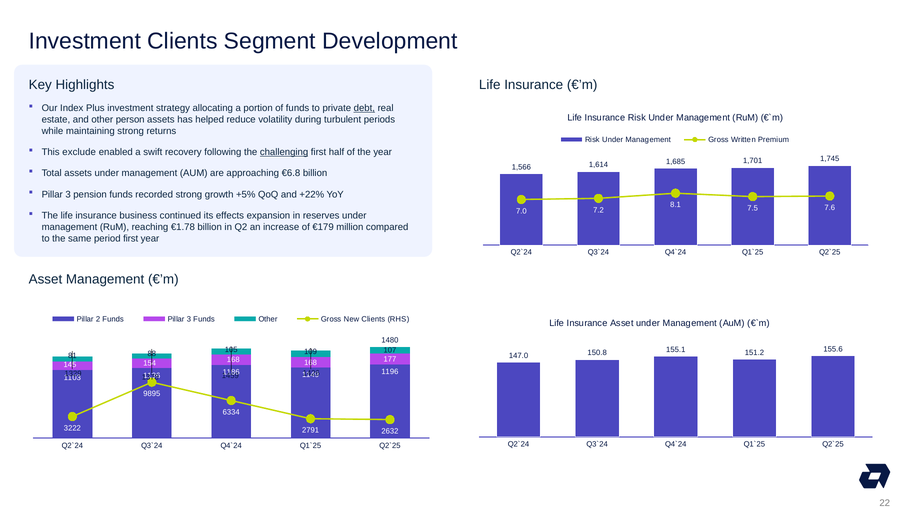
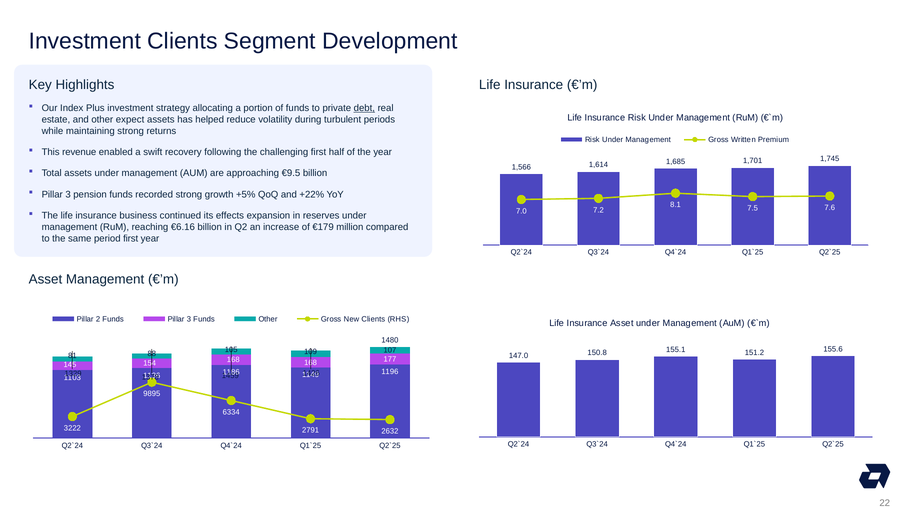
person: person -> expect (130, 120)
exclude: exclude -> revenue (79, 152)
challenging underline: present -> none (284, 152)
€6.8: €6.8 -> €9.5 (291, 173)
€1.78: €1.78 -> €6.16 (183, 227)
